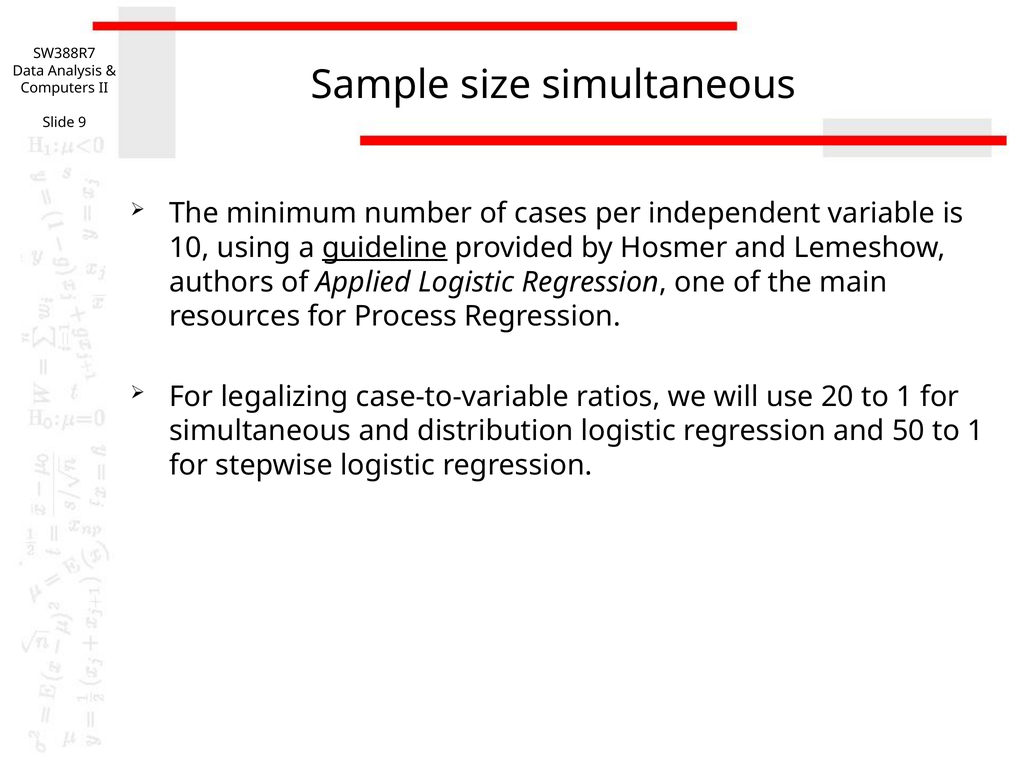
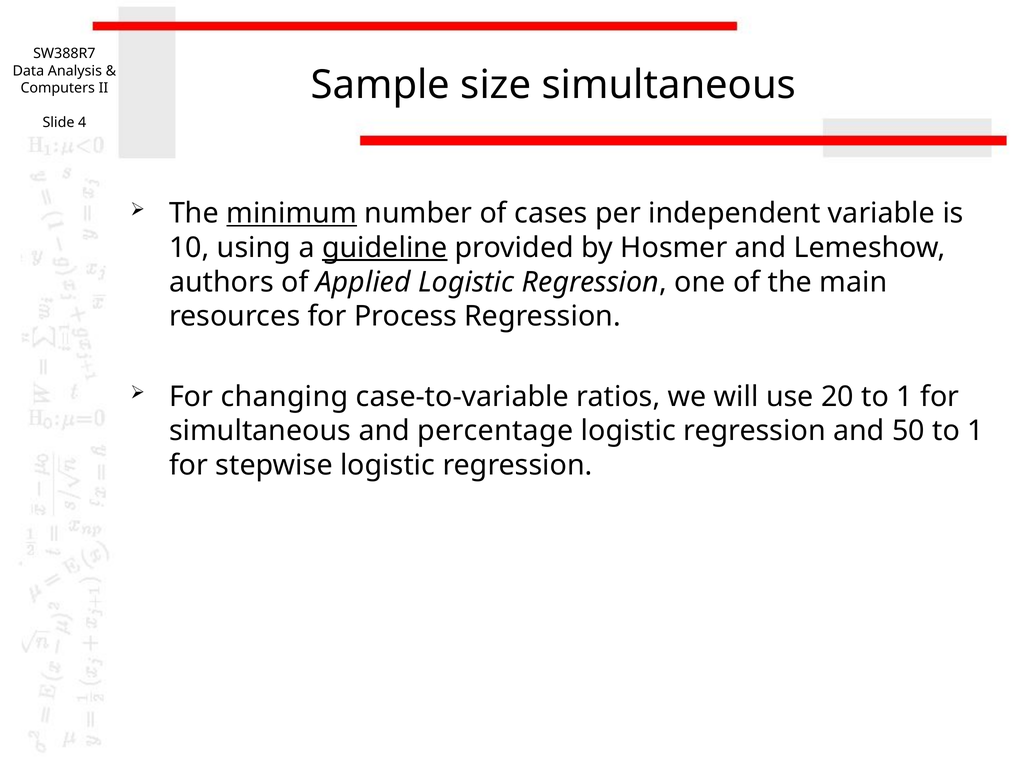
9: 9 -> 4 (82, 122)
minimum underline: none -> present (292, 213)
legalizing: legalizing -> changing (284, 396)
distribution: distribution -> percentage (495, 431)
